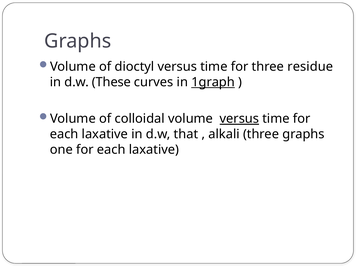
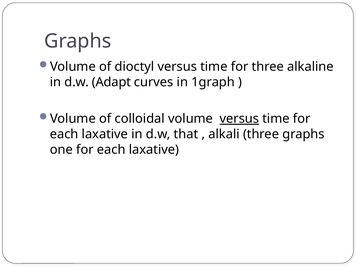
residue: residue -> alkaline (310, 67)
These: These -> Adapt (111, 82)
1graph underline: present -> none (213, 82)
